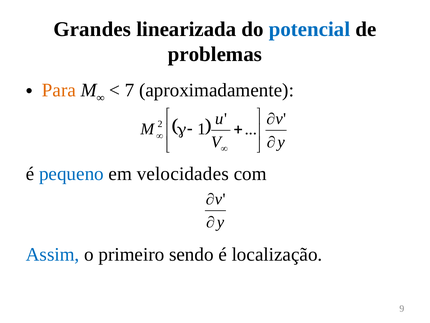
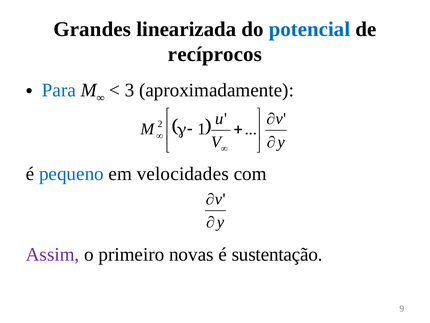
problemas: problemas -> recíprocos (215, 54)
Para colour: orange -> blue (59, 90)
7: 7 -> 3 (130, 90)
Assim colour: blue -> purple (53, 254)
sendo: sendo -> novas (191, 254)
localização: localização -> sustentação (277, 254)
